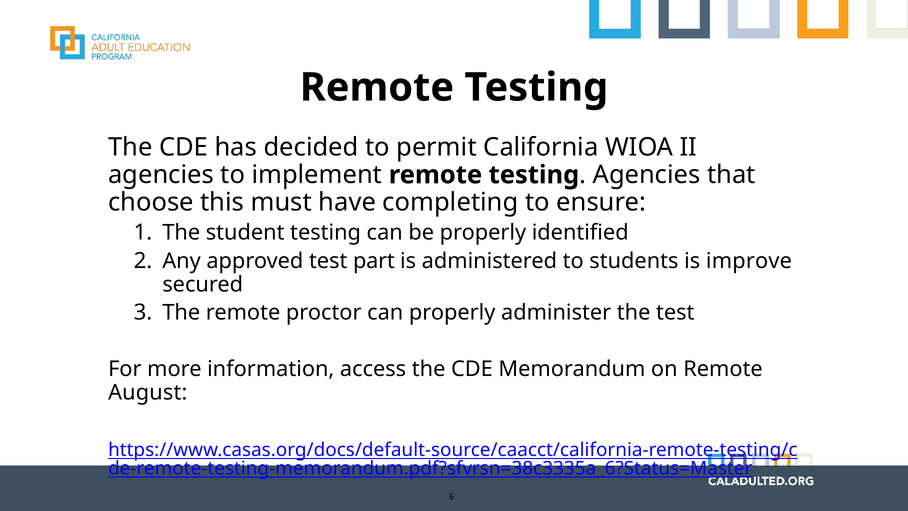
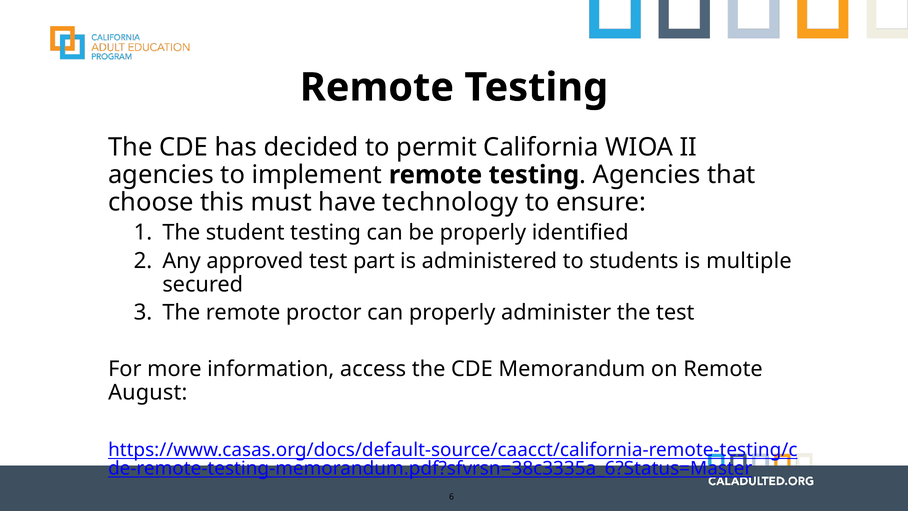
completing: completing -> technology (450, 202)
improve: improve -> multiple (749, 261)
